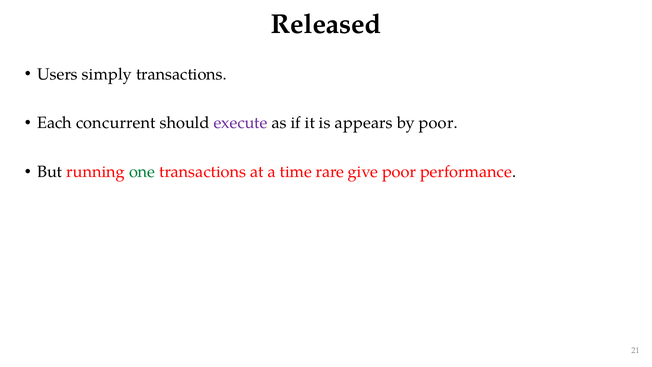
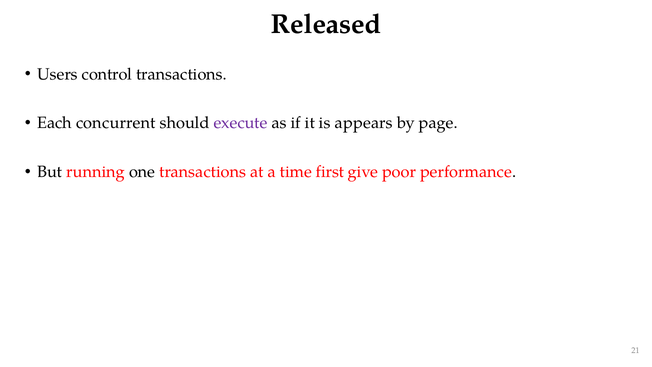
simply: simply -> control (107, 74)
by poor: poor -> page (438, 123)
one colour: green -> black (142, 172)
rare: rare -> first (330, 172)
